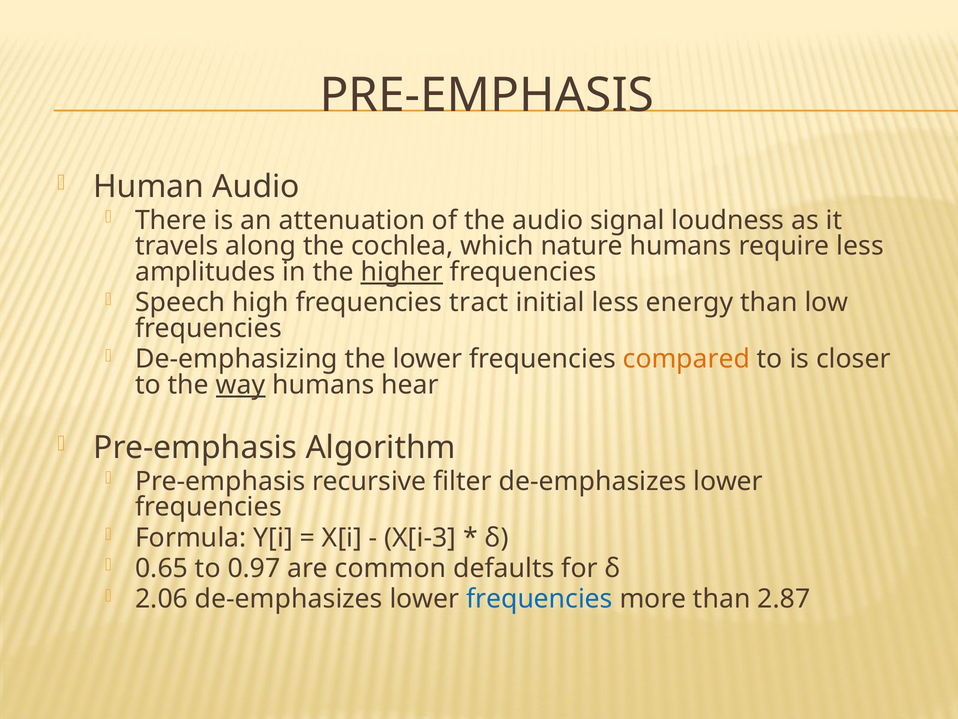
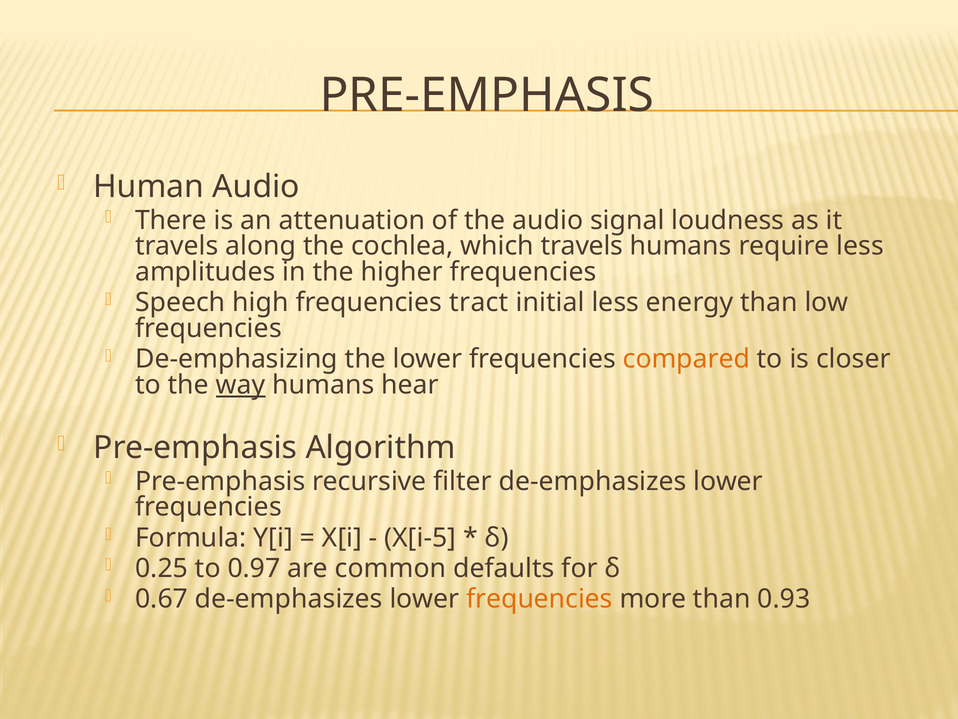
which nature: nature -> travels (582, 246)
higher underline: present -> none (402, 272)
X[i-3: X[i-3 -> X[i-5 (420, 537)
0.65: 0.65 -> 0.25 (162, 568)
2.06: 2.06 -> 0.67 (162, 599)
frequencies colour: blue -> orange (539, 599)
2.87: 2.87 -> 0.93 (784, 599)
